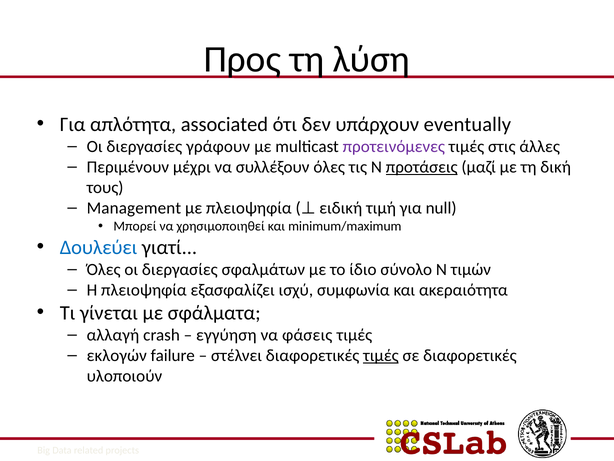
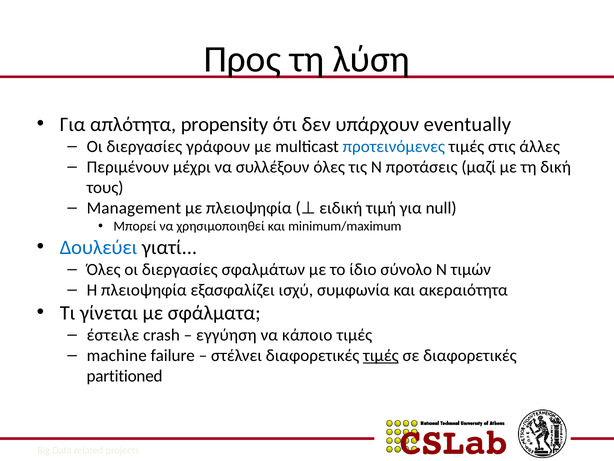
associated: associated -> propensity (224, 124)
προτεινόμενες colour: purple -> blue (394, 146)
προτάσεις underline: present -> none (422, 167)
αλλαγή: αλλαγή -> έστειλε (113, 335)
φάσεις: φάσεις -> κάποιο (307, 335)
εκλογών: εκλογών -> machine (117, 355)
υλοποιούν: υλοποιούν -> partitioned (125, 376)
